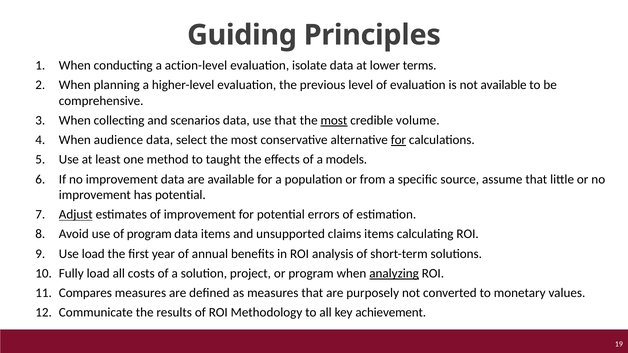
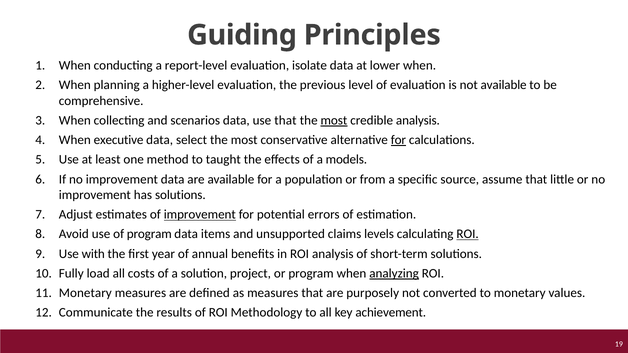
action-level: action-level -> report-level (196, 65)
lower terms: terms -> when (420, 65)
credible volume: volume -> analysis (418, 120)
audience: audience -> executive (119, 140)
has potential: potential -> solutions (180, 195)
Adjust underline: present -> none (76, 215)
improvement underline: none -> present (200, 215)
claims items: items -> levels (379, 234)
ROI underline: none -> present (468, 234)
Use load: load -> with (93, 254)
Compares: Compares -> Monetary (85, 293)
